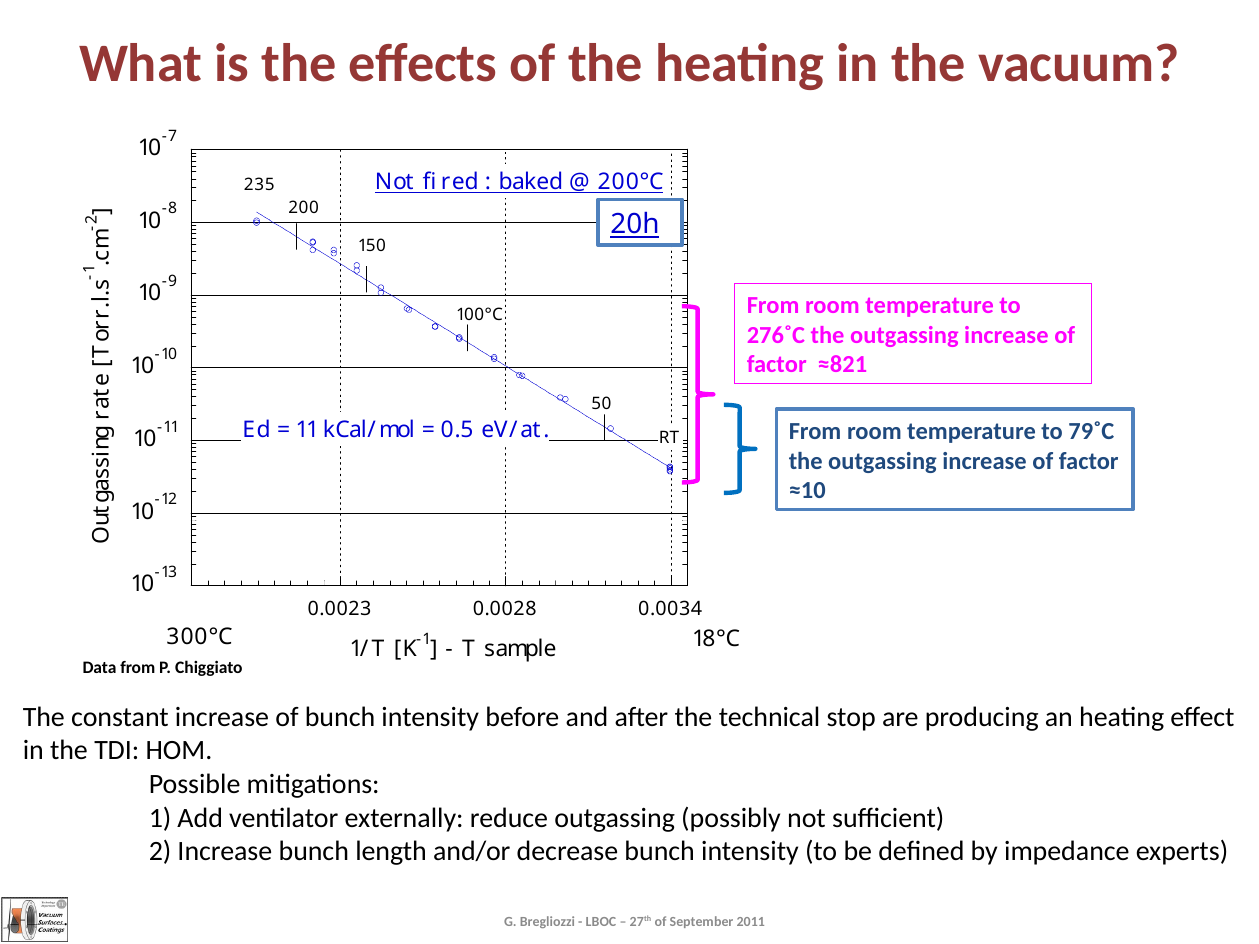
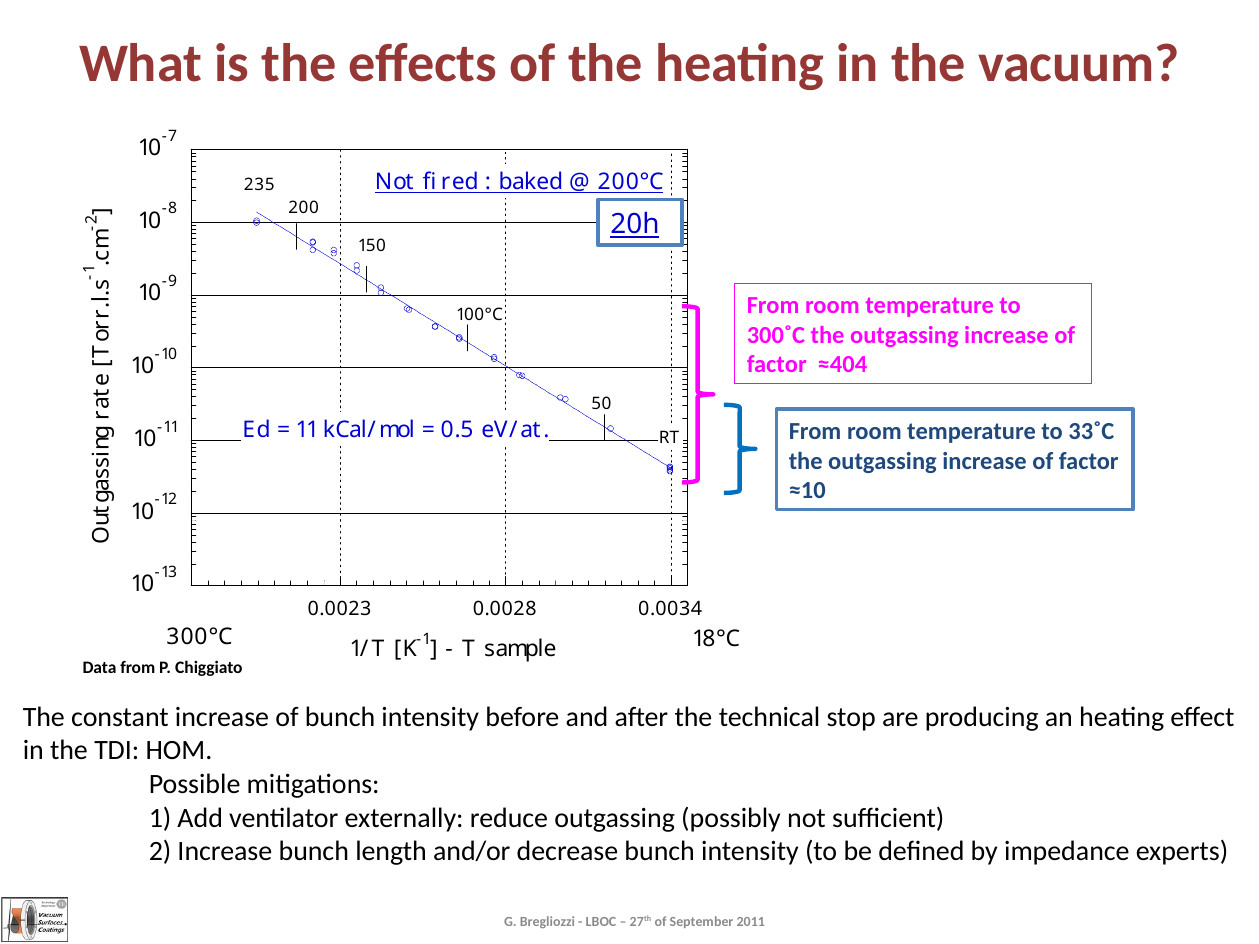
276˚C: 276˚C -> 300˚C (776, 335)
≈821: ≈821 -> ≈404 (842, 365)
79˚C: 79˚C -> 33˚C (1091, 432)
